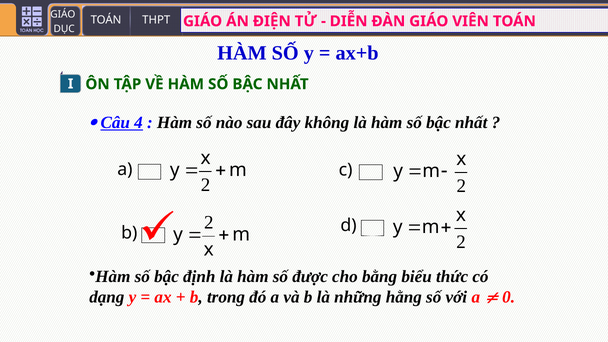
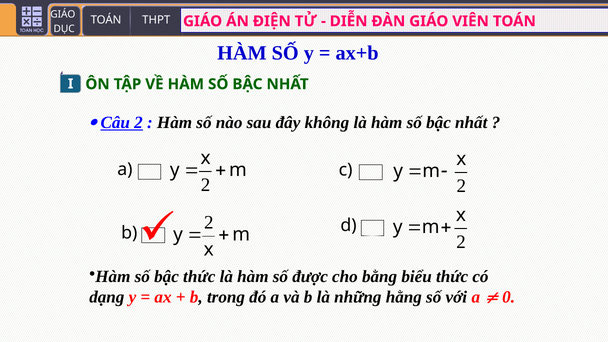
Câu 4: 4 -> 2 (138, 122)
bậc định: định -> thức (199, 277)
